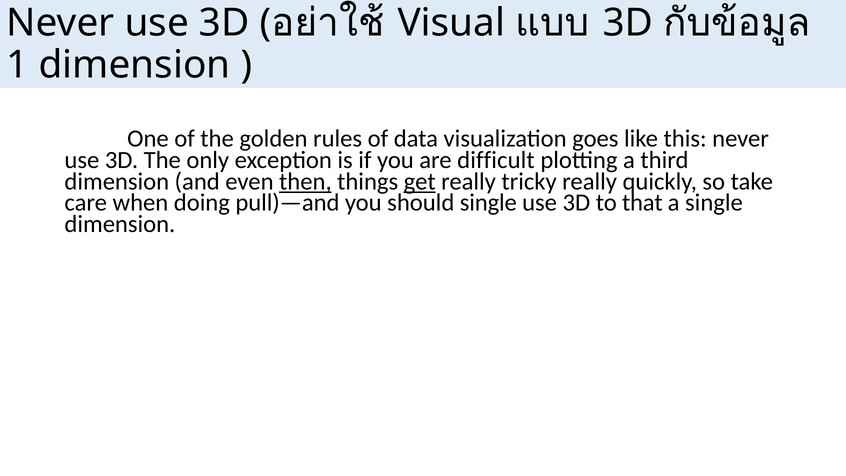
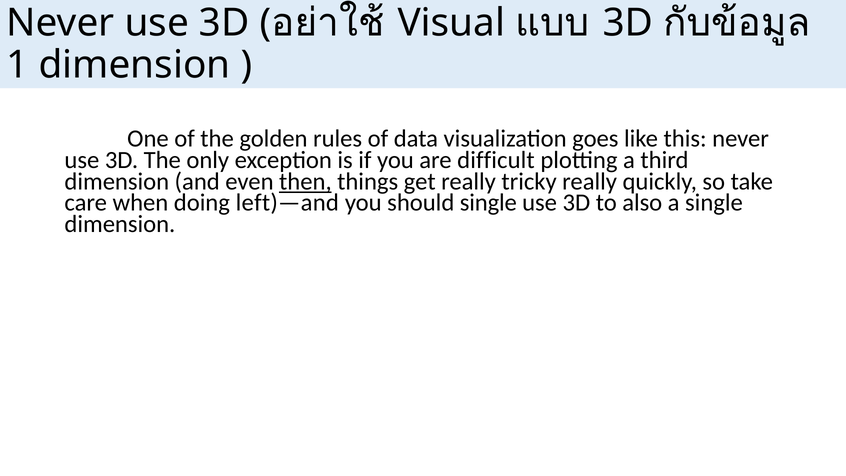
get underline: present -> none (420, 181)
pull)—and: pull)—and -> left)—and (287, 203)
that: that -> also (642, 203)
